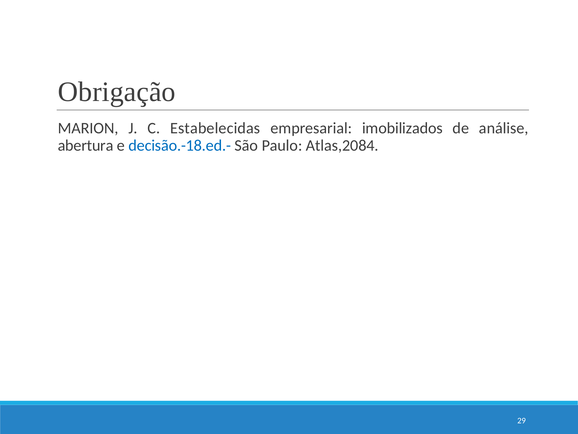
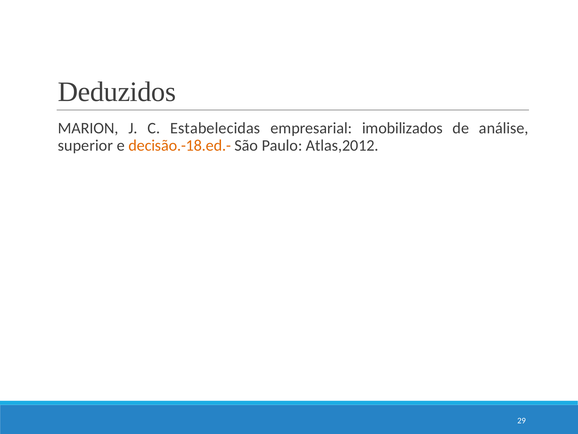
Obrigação: Obrigação -> Deduzidos (117, 92)
abertura: abertura -> superior (85, 146)
decisão.-18.ed.- colour: blue -> orange (180, 146)
Atlas,2084: Atlas,2084 -> Atlas,2012 (342, 146)
